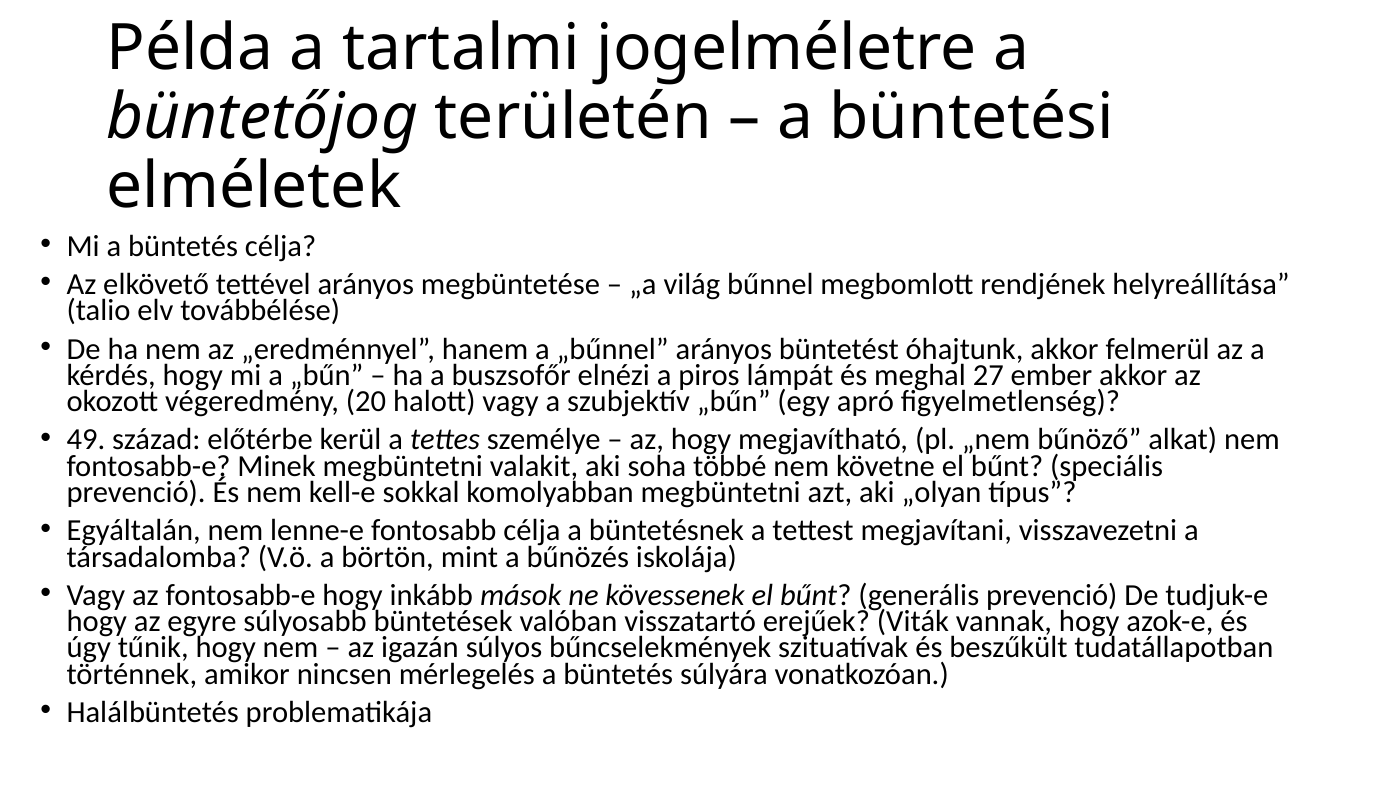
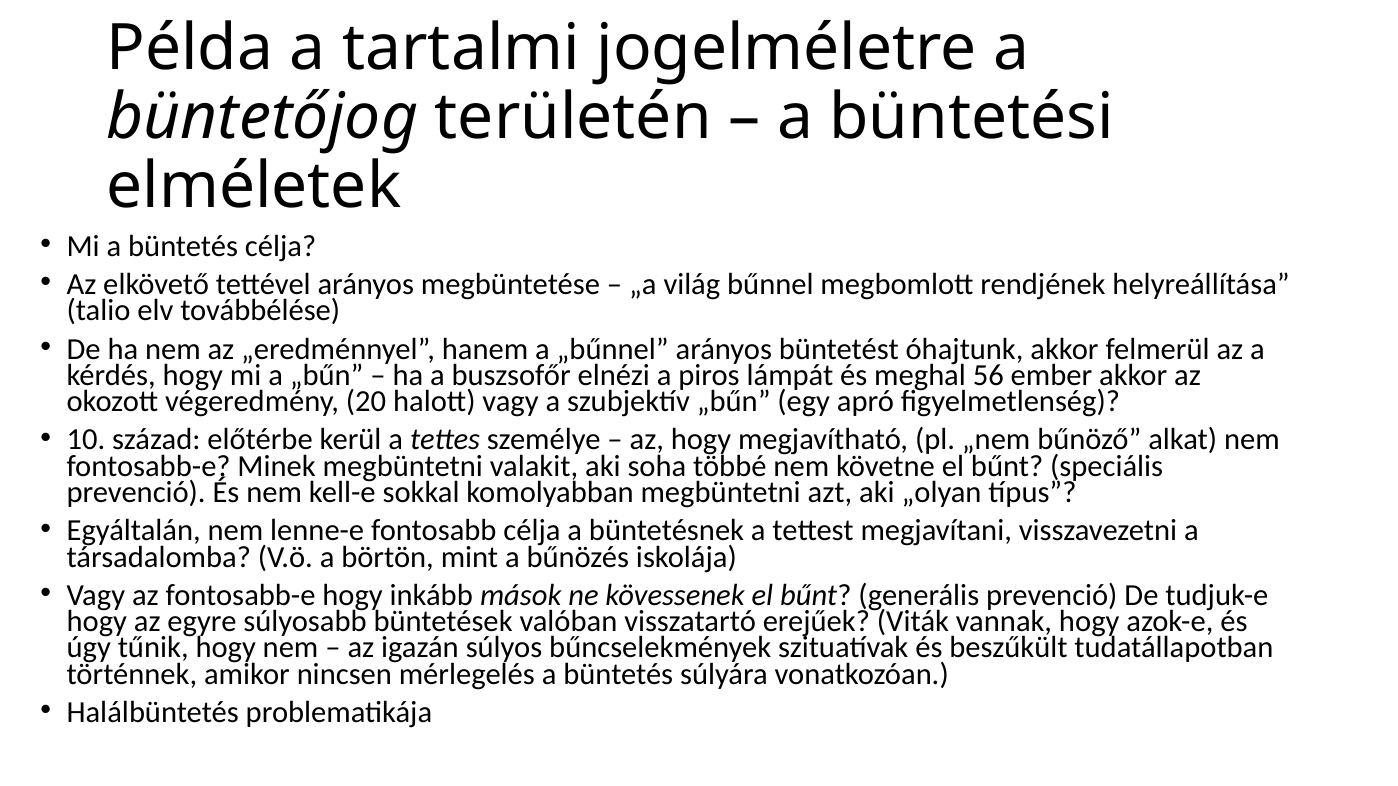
27: 27 -> 56 (988, 375)
49: 49 -> 10 (86, 440)
